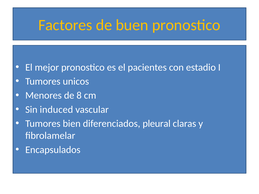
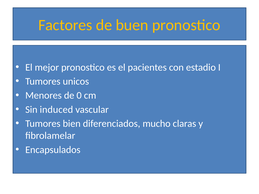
8: 8 -> 0 (79, 96)
pleural: pleural -> mucho (157, 124)
